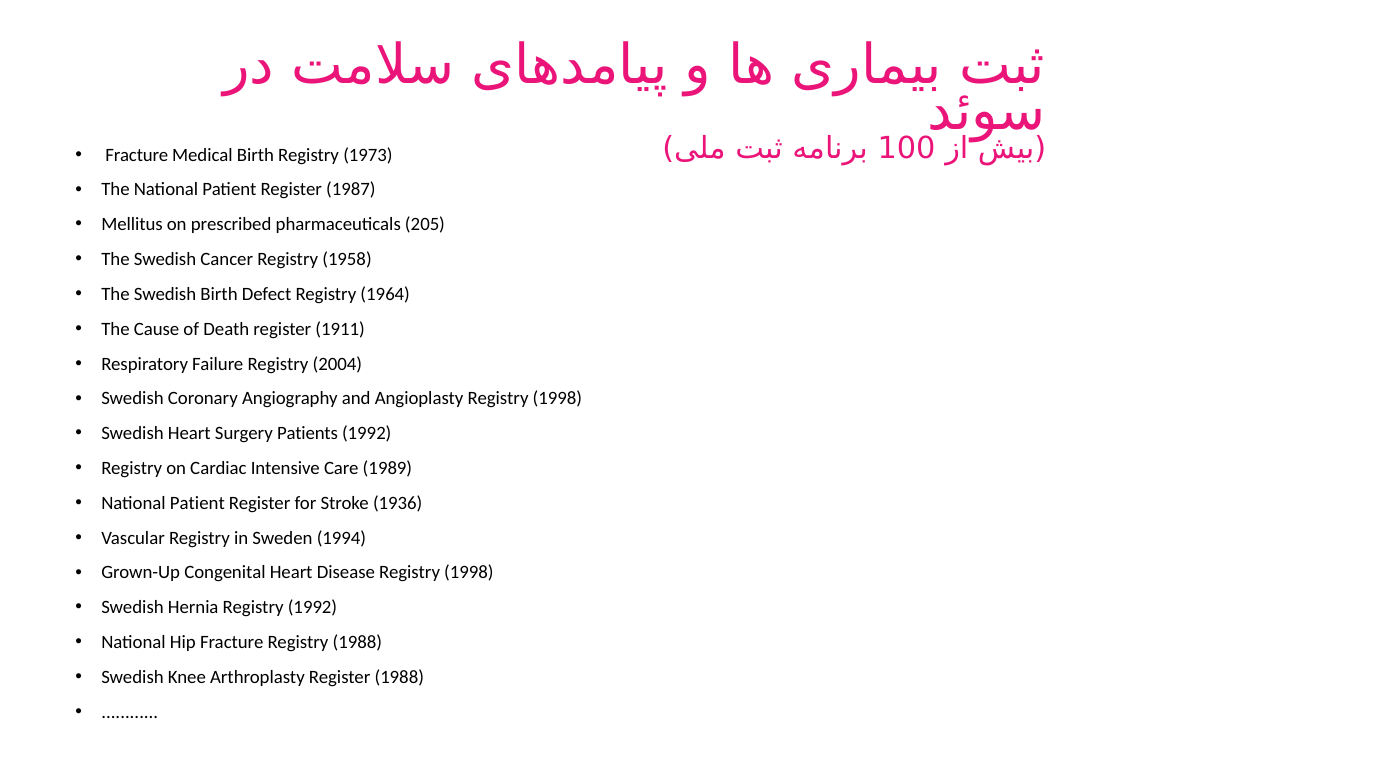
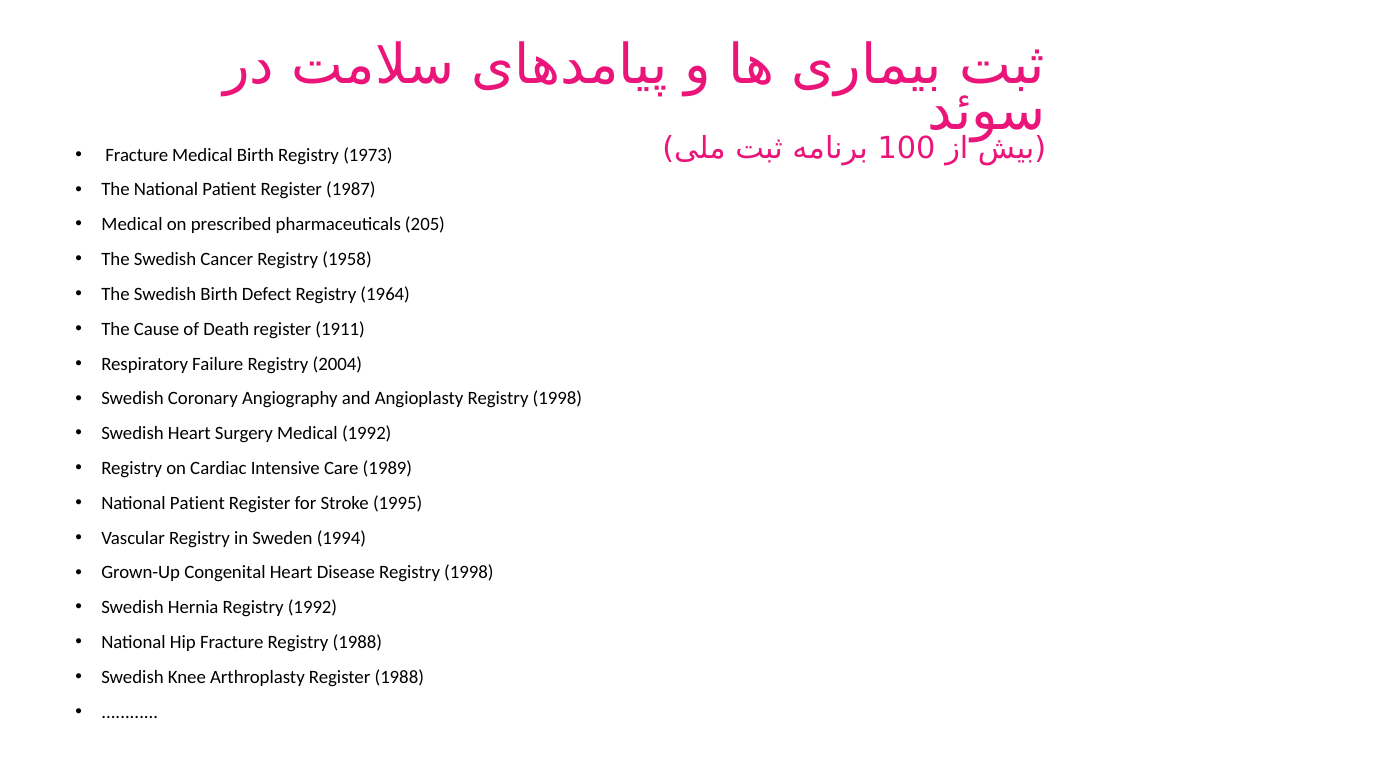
Mellitus: Mellitus -> Medical (132, 225)
Surgery Patients: Patients -> Medical (307, 434)
1936: 1936 -> 1995 (398, 503)
